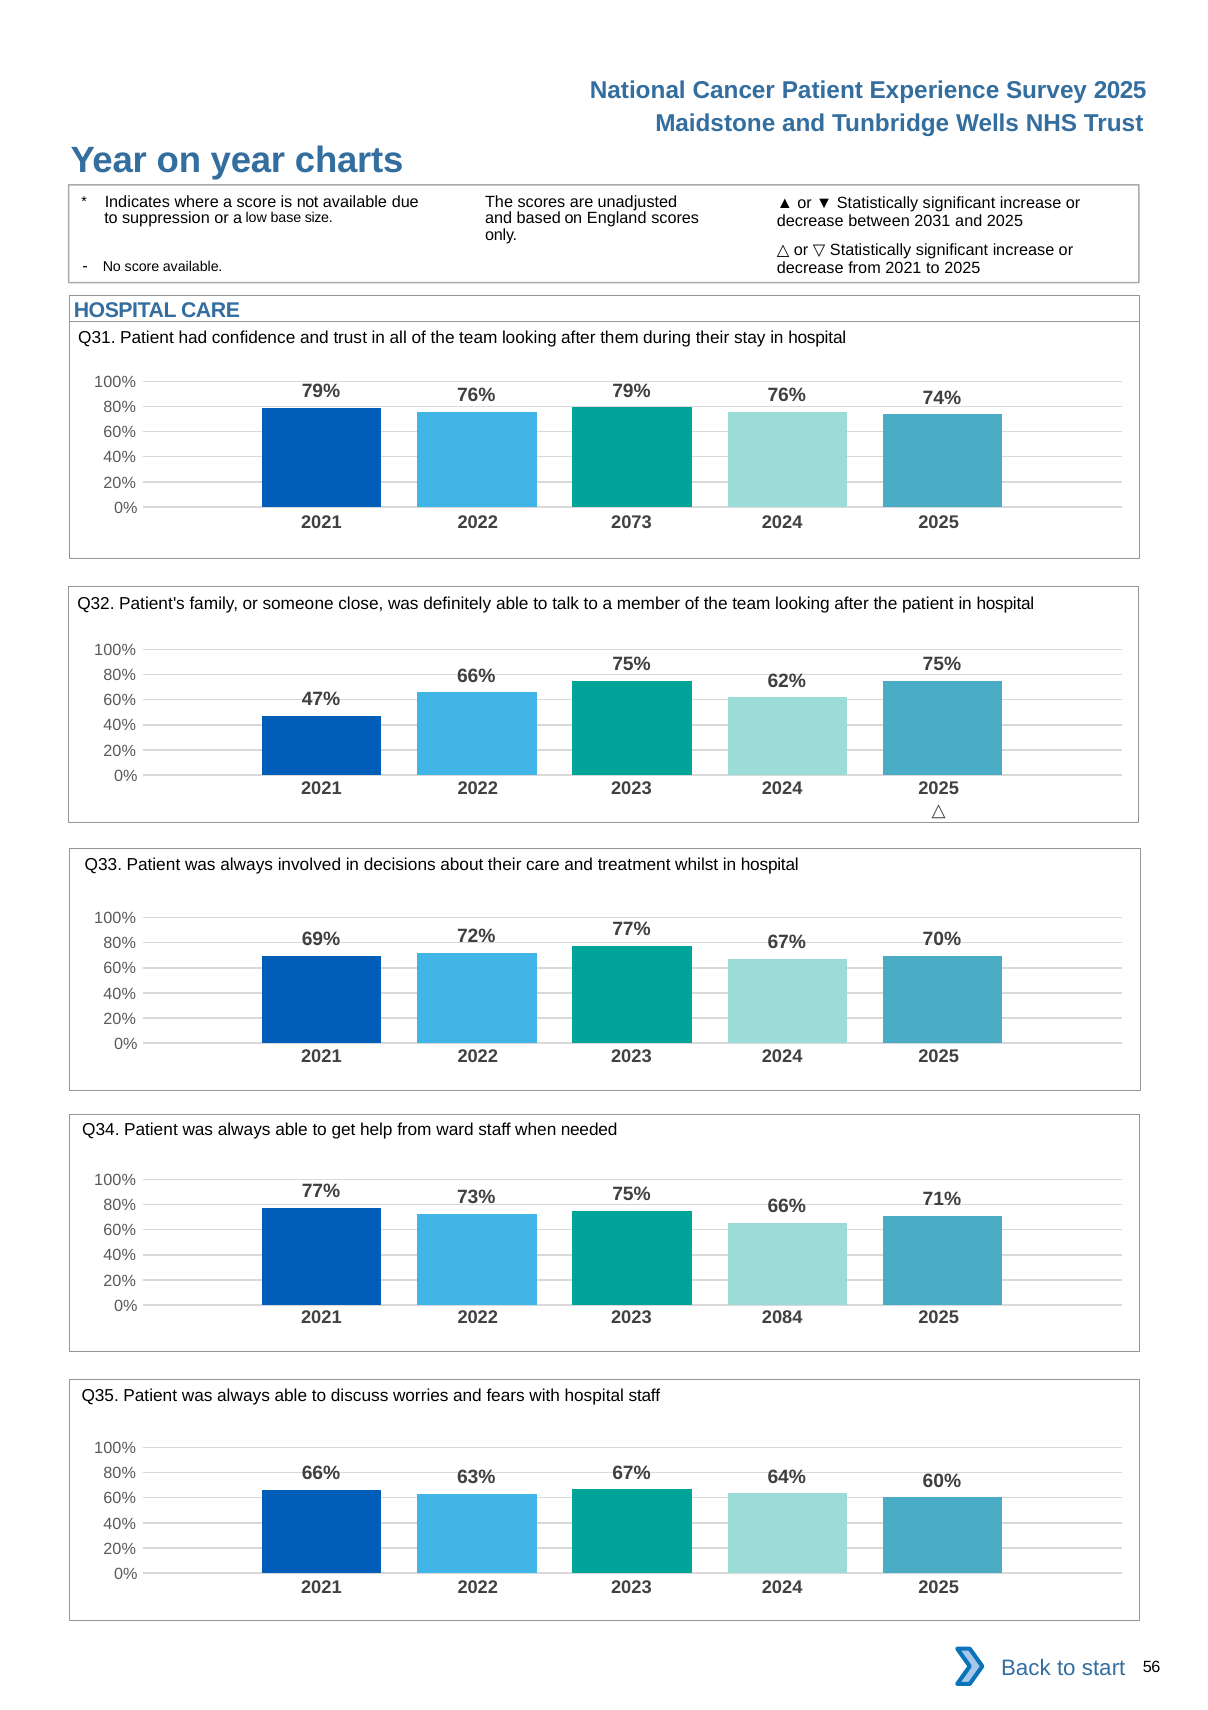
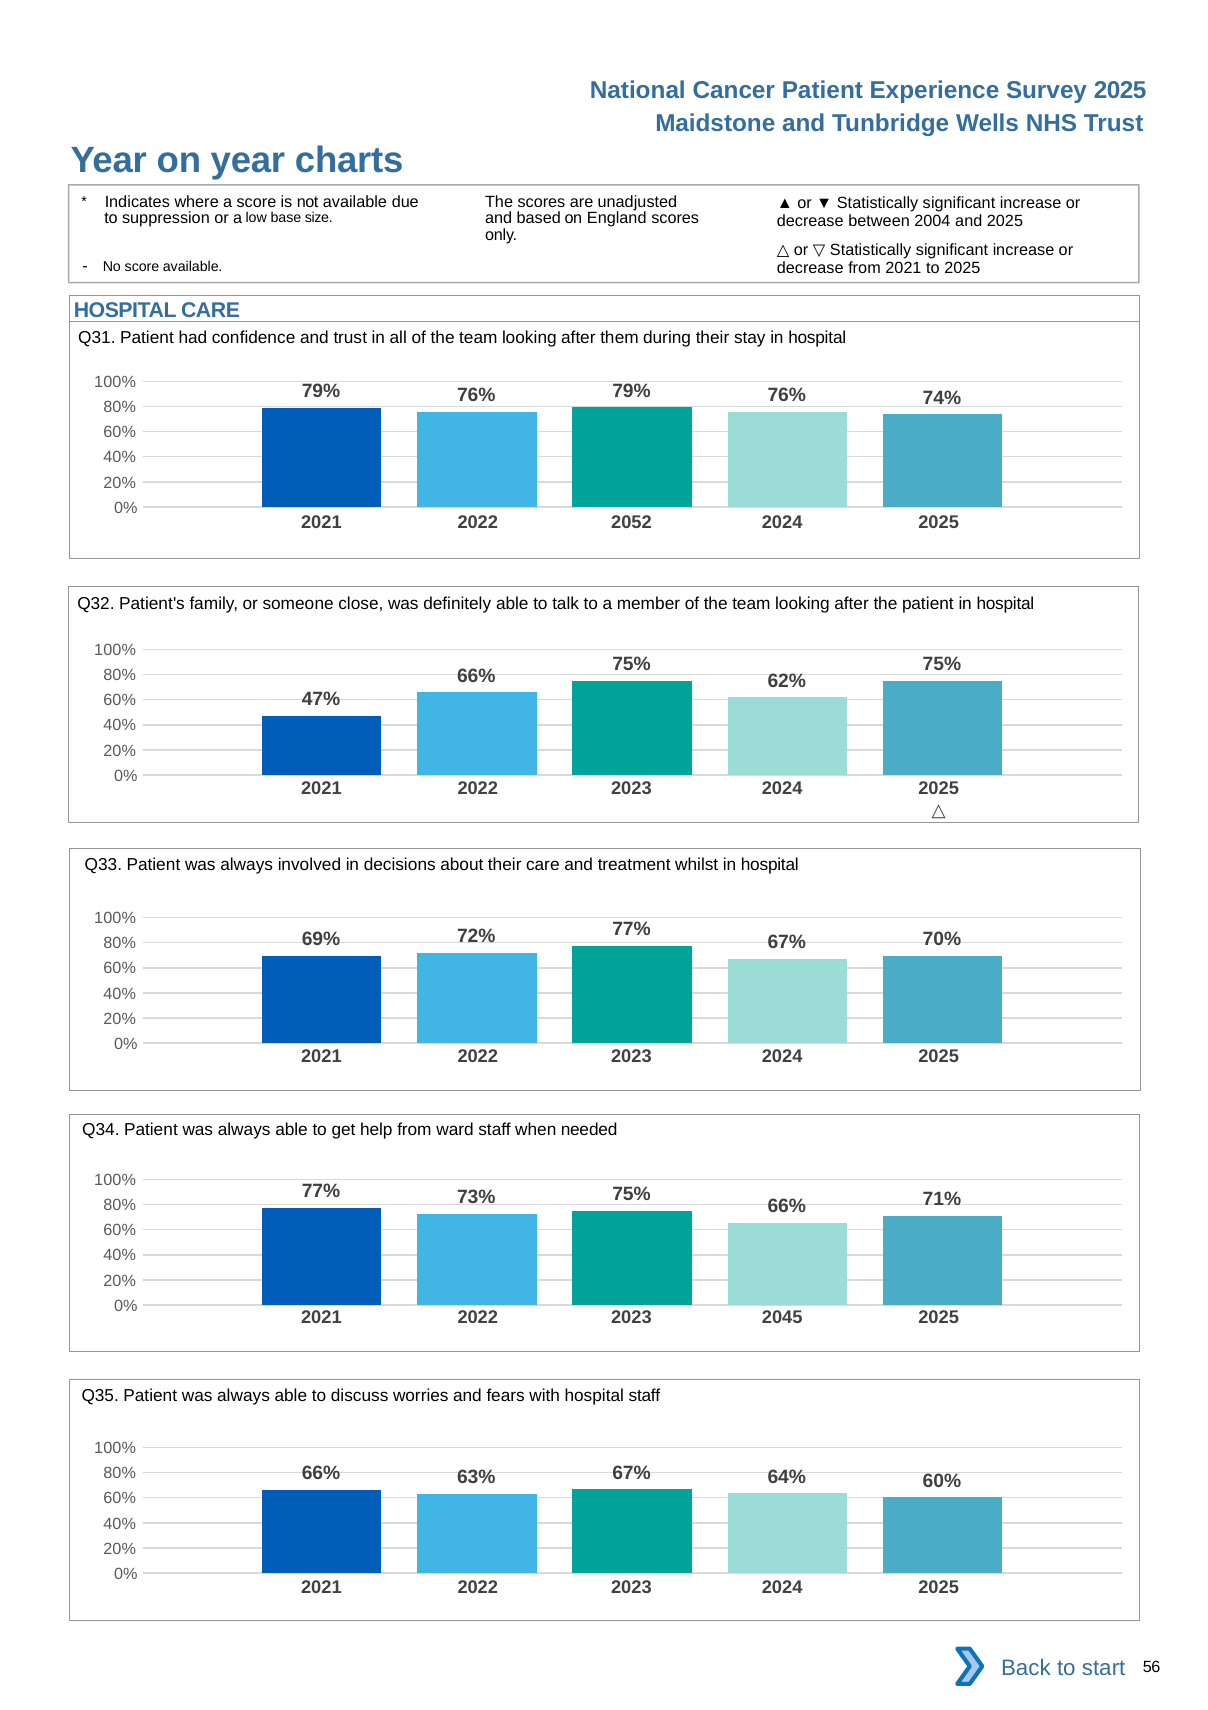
2031: 2031 -> 2004 (932, 221)
2073: 2073 -> 2052 (631, 522)
2084: 2084 -> 2045 (782, 1317)
